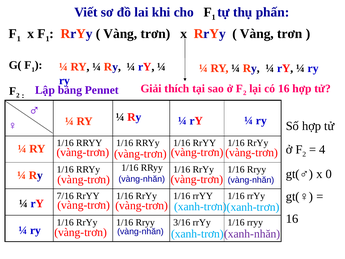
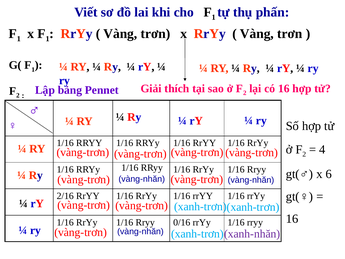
0: 0 -> 6 (329, 174)
7/16: 7/16 -> 2/16 (65, 196)
3/16: 3/16 -> 0/16 (182, 222)
